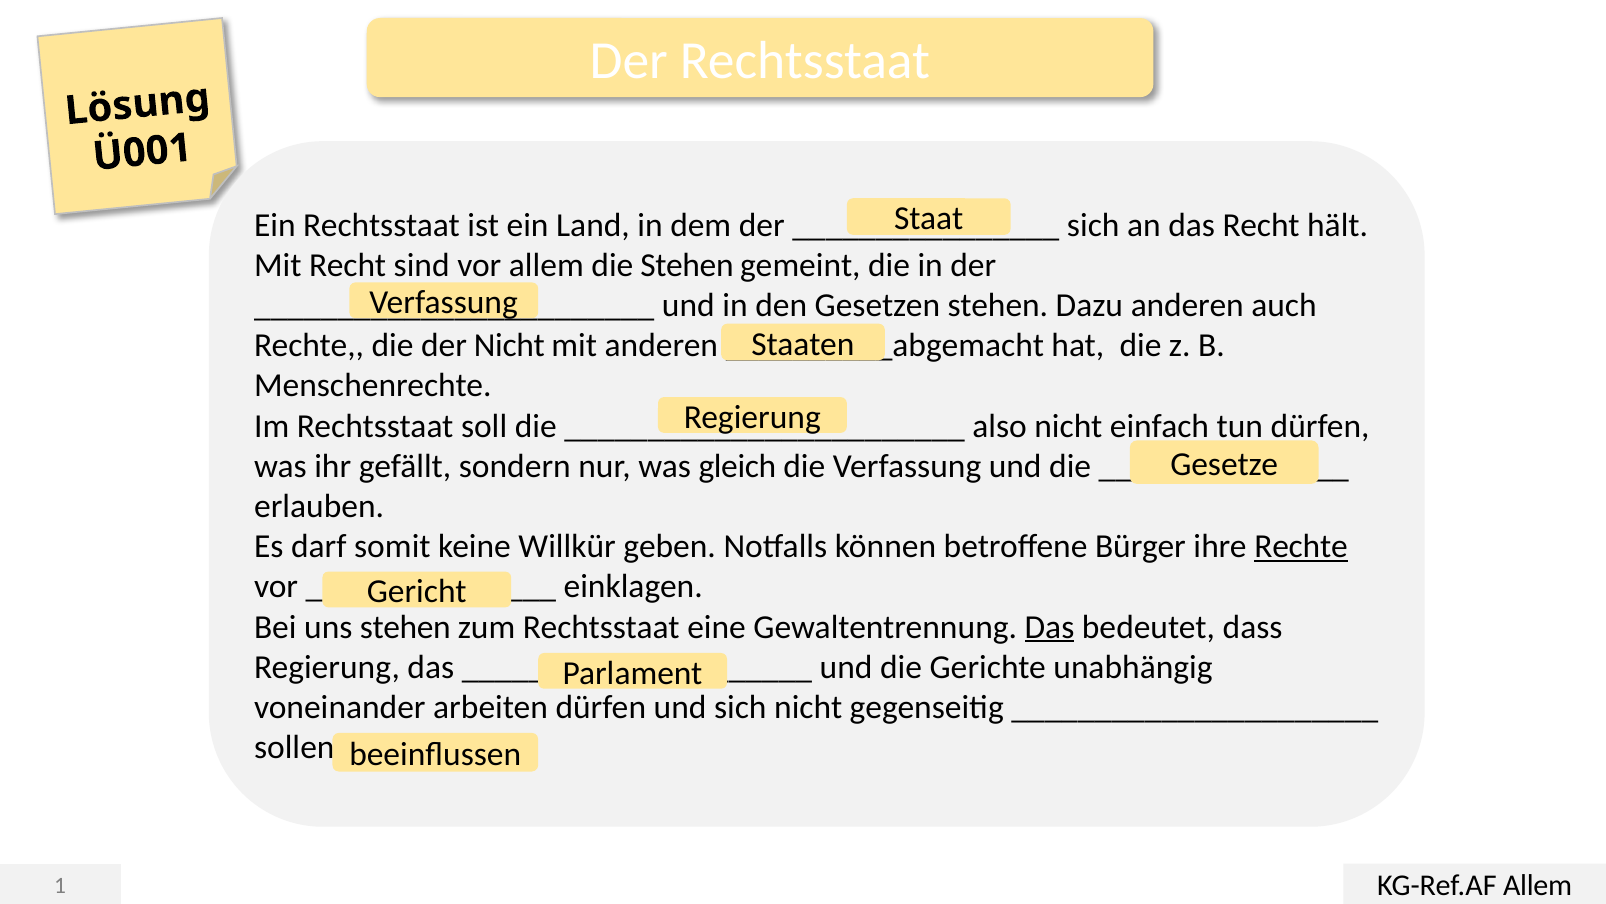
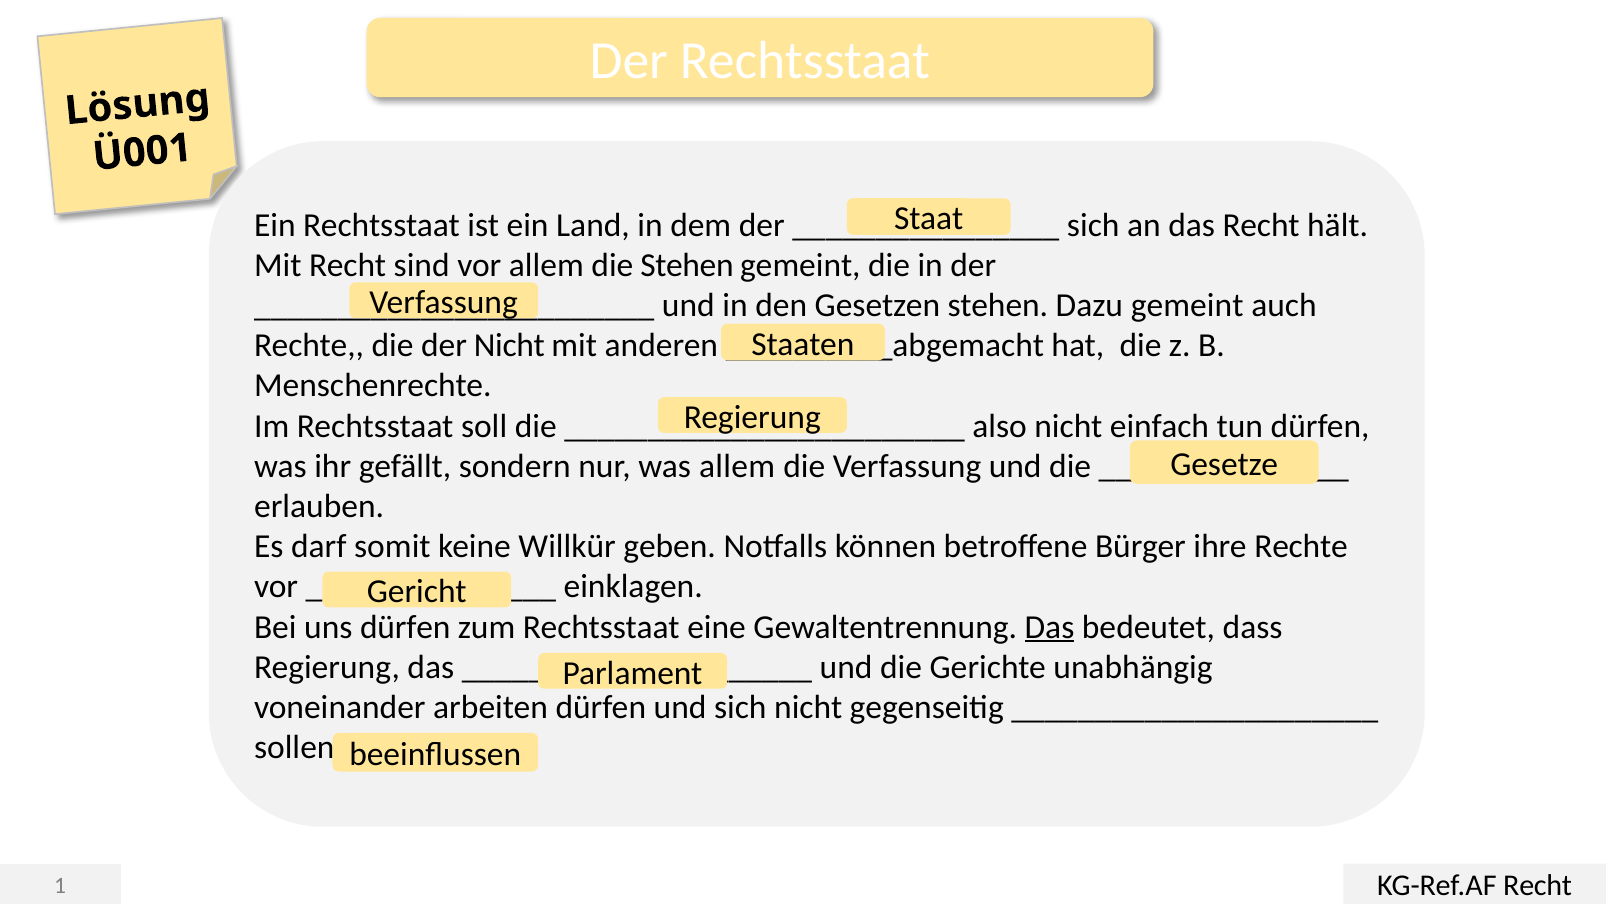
Dazu anderen: anderen -> gemeint (1187, 305)
was gleich: gleich -> allem (737, 466)
Rechte underline: present -> none (1301, 546)
uns stehen: stehen -> dürfen (405, 627)
KG-Ref.AF Allem: Allem -> Recht (1538, 885)
